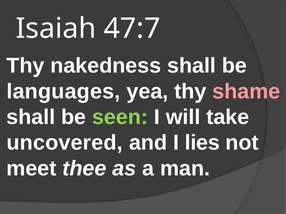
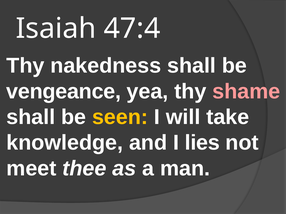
47:7: 47:7 -> 47:4 (132, 28)
languages: languages -> vengeance (64, 92)
seen colour: light green -> yellow (120, 117)
uncovered: uncovered -> knowledge (65, 143)
